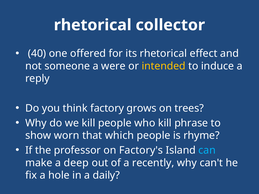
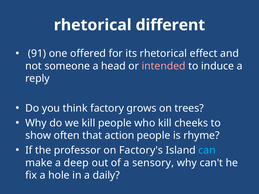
collector: collector -> different (170, 25)
40: 40 -> 91 (37, 54)
were: were -> head (113, 66)
intended colour: yellow -> pink (164, 66)
phrase: phrase -> cheeks (191, 123)
worn: worn -> often (67, 136)
which: which -> action (120, 136)
recently: recently -> sensory (153, 163)
